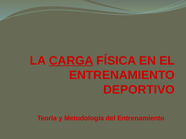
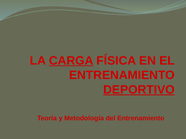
DEPORTIVO underline: none -> present (139, 90)
